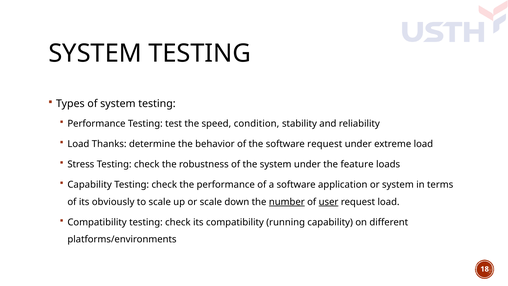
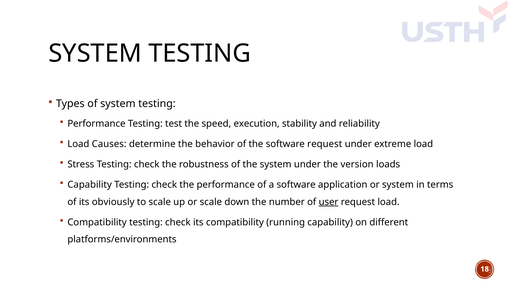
condition: condition -> execution (257, 124)
Thanks: Thanks -> Causes (109, 144)
feature: feature -> version (357, 164)
number underline: present -> none (287, 202)
